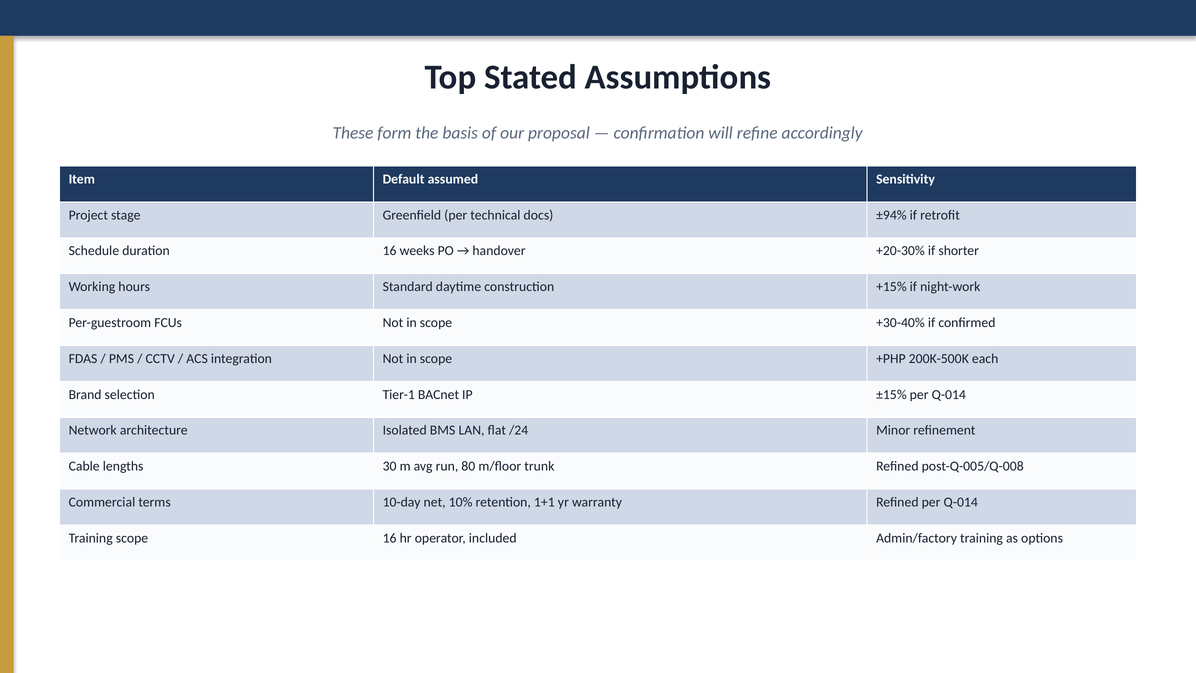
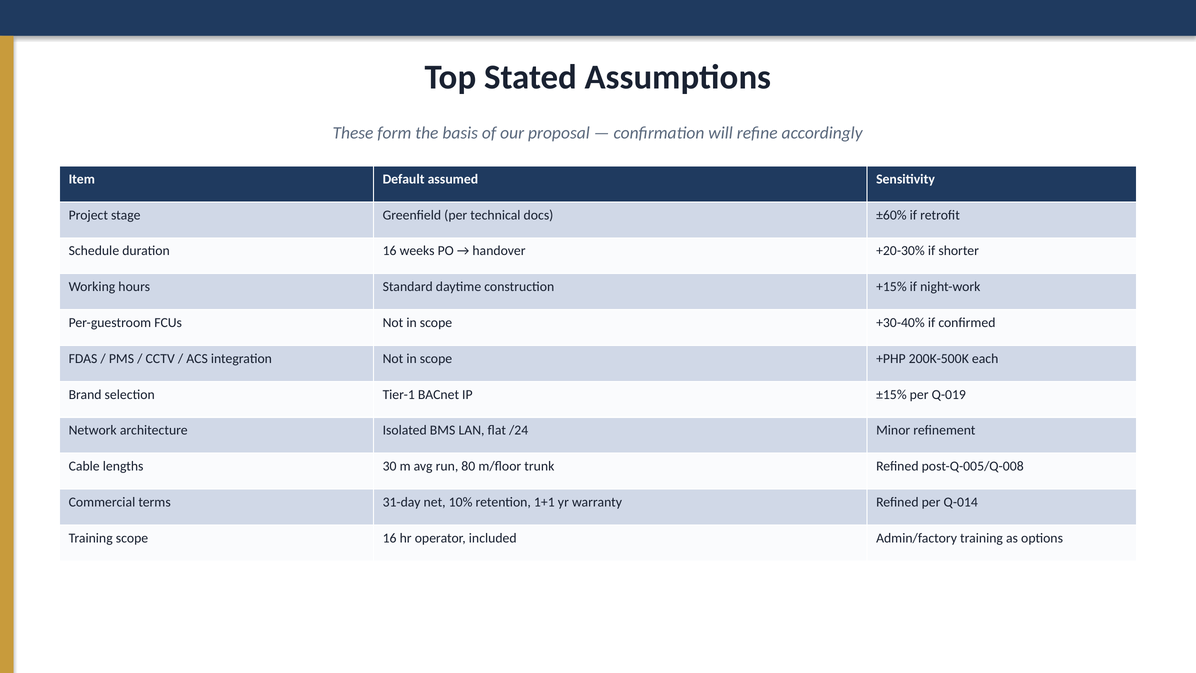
±94%: ±94% -> ±60% (891, 215)
±15% per Q-014: Q-014 -> Q-019 (949, 394)
10-day: 10-day -> 31-day (402, 502)
